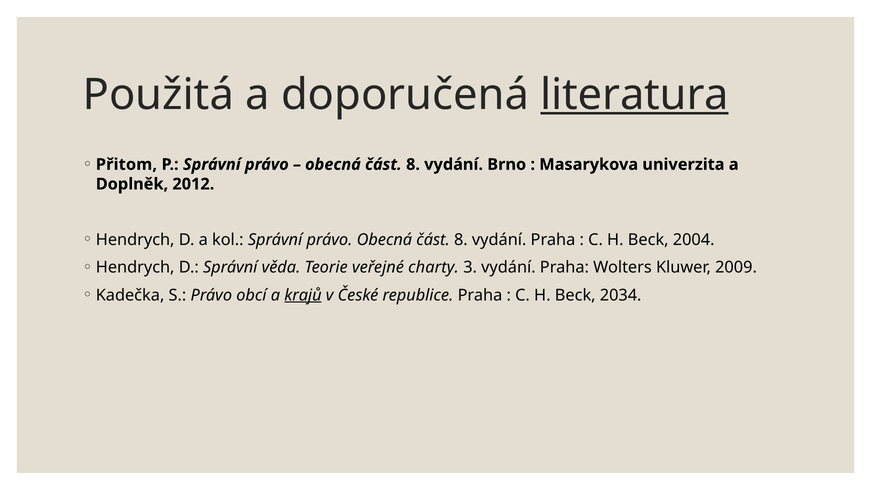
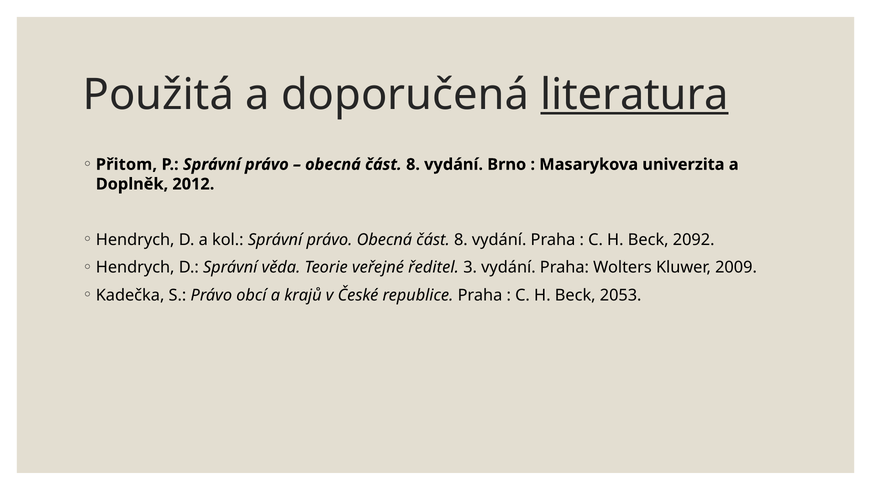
2004: 2004 -> 2092 (694, 240)
charty: charty -> ředitel (433, 267)
krajů underline: present -> none (303, 295)
2034: 2034 -> 2053 (621, 295)
